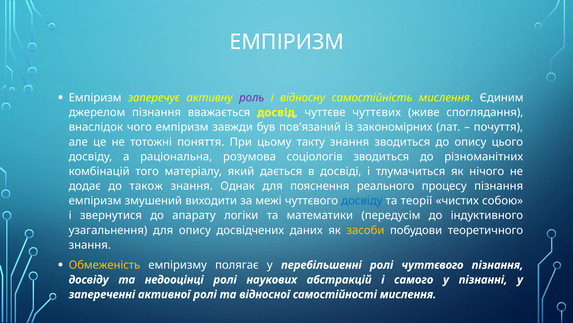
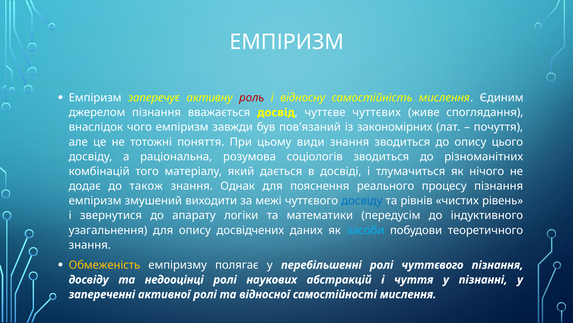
роль colour: purple -> red (252, 98)
такту: такту -> види (311, 142)
теорії: теорії -> рівнів (417, 200)
собою: собою -> рівень (503, 200)
засоби colour: yellow -> light blue (365, 230)
самого: самого -> чуття (414, 279)
